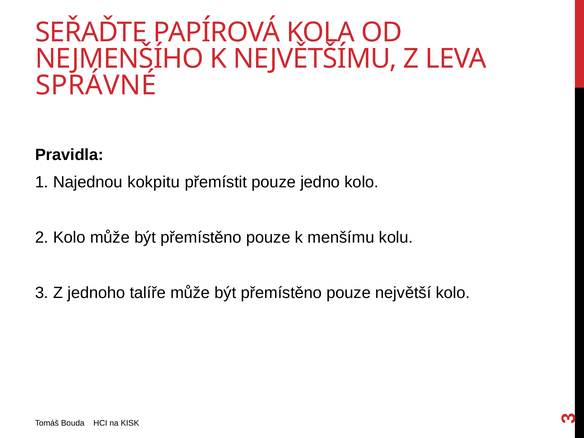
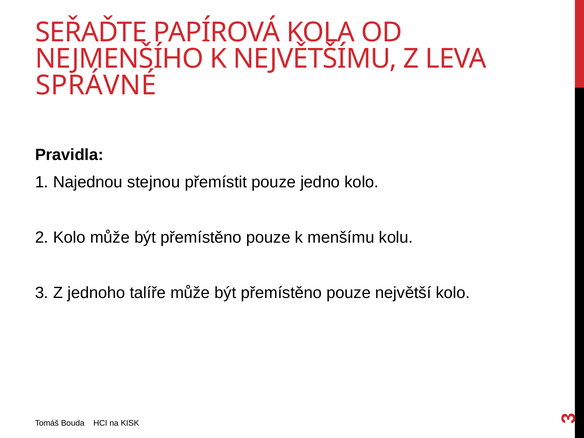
kokpitu: kokpitu -> stejnou (154, 182)
